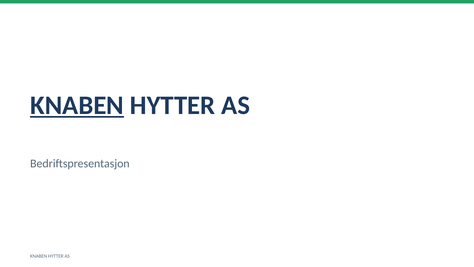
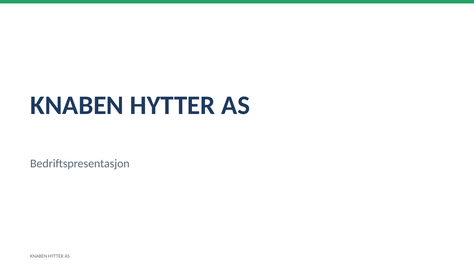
KNABEN underline: present -> none (77, 105)
